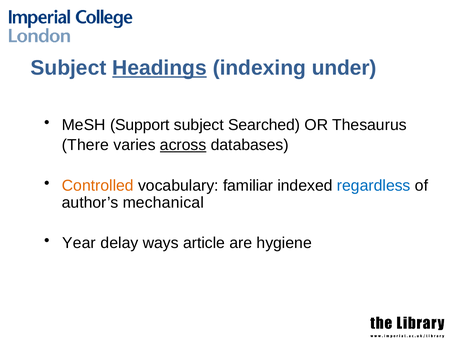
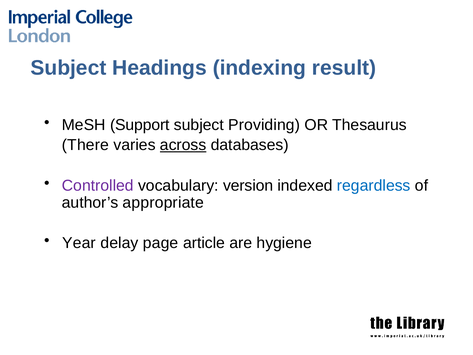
Headings underline: present -> none (160, 68)
under: under -> result (344, 68)
Searched: Searched -> Providing (264, 125)
Controlled colour: orange -> purple (98, 185)
familiar: familiar -> version (248, 185)
mechanical: mechanical -> appropriate (163, 202)
ways: ways -> page (161, 243)
